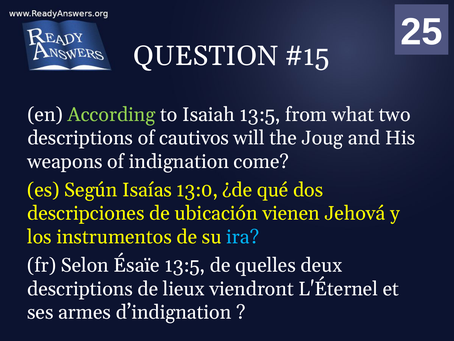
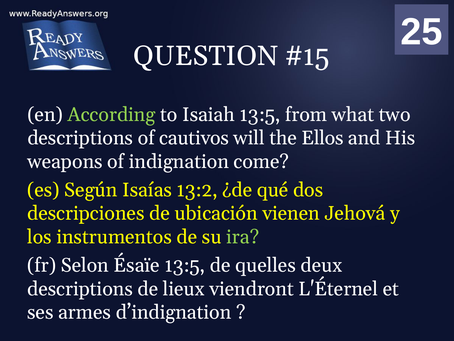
Joug: Joug -> Ellos (323, 138)
13:0: 13:0 -> 13:2 (197, 190)
ira colour: light blue -> light green (243, 237)
